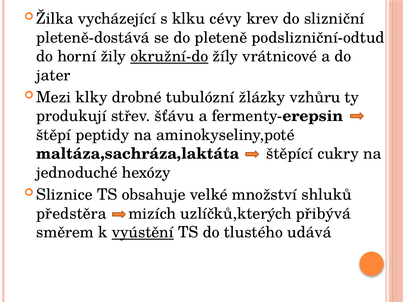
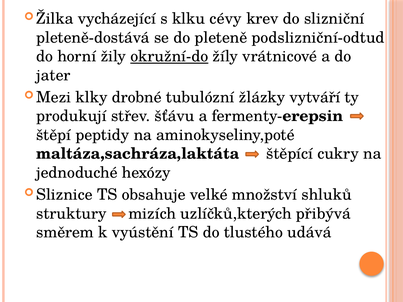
vzhůru: vzhůru -> vytváří (315, 97)
předstěra: předstěra -> struktury (71, 214)
vyústění underline: present -> none (143, 233)
